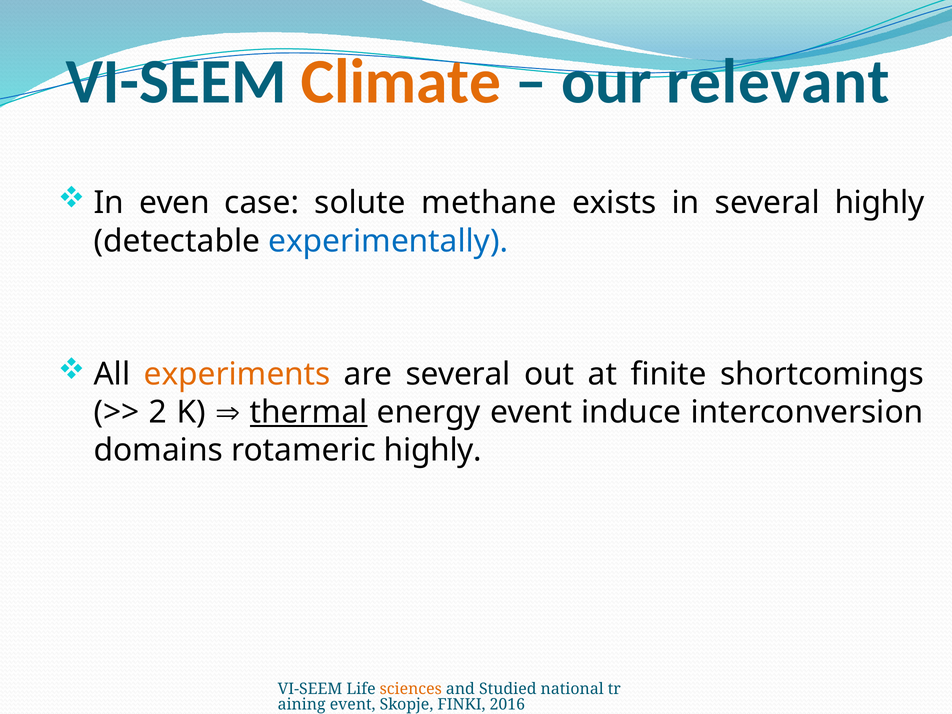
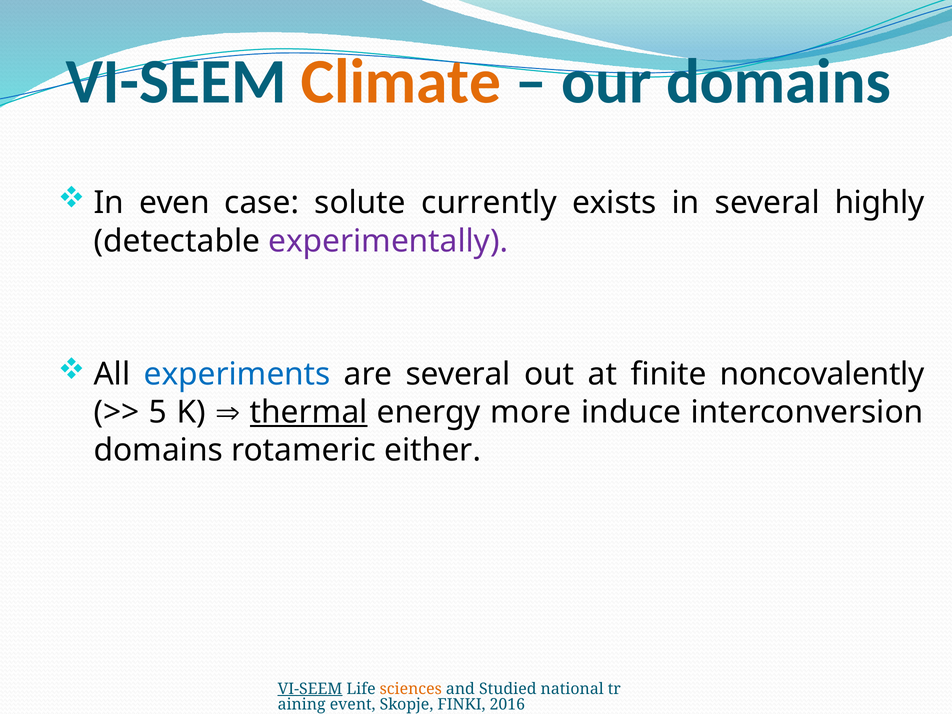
our relevant: relevant -> domains (778, 82)
methane: methane -> currently (489, 203)
experimentally colour: blue -> purple (388, 241)
experiments colour: orange -> blue (237, 374)
shortcomings: shortcomings -> noncovalently (822, 374)
2: 2 -> 5 (158, 412)
energy event: event -> more (531, 412)
rotameric highly: highly -> either (433, 450)
VI-SEEM underline: none -> present (310, 689)
